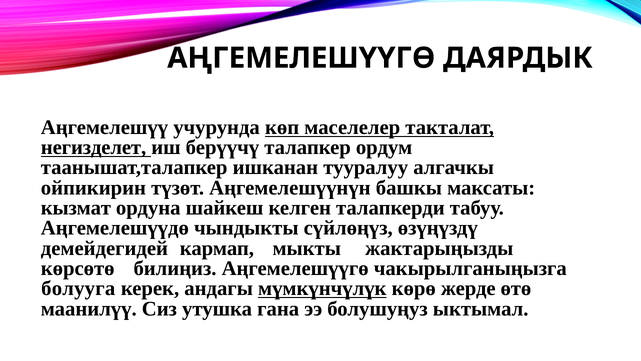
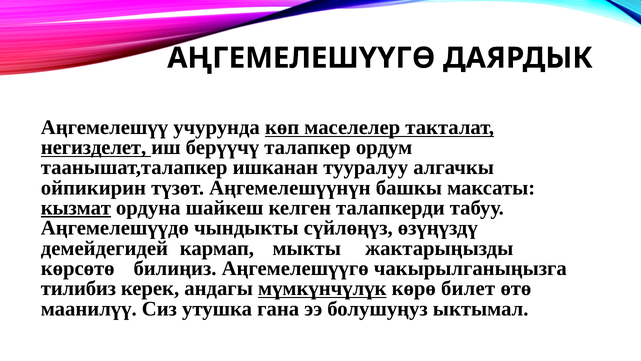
кызмат underline: none -> present (76, 208)
болууга: болууга -> тилибиз (78, 288)
жерде: жерде -> билет (468, 288)
